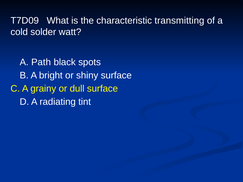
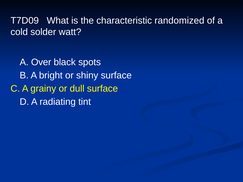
transmitting: transmitting -> randomized (179, 21)
Path: Path -> Over (41, 62)
